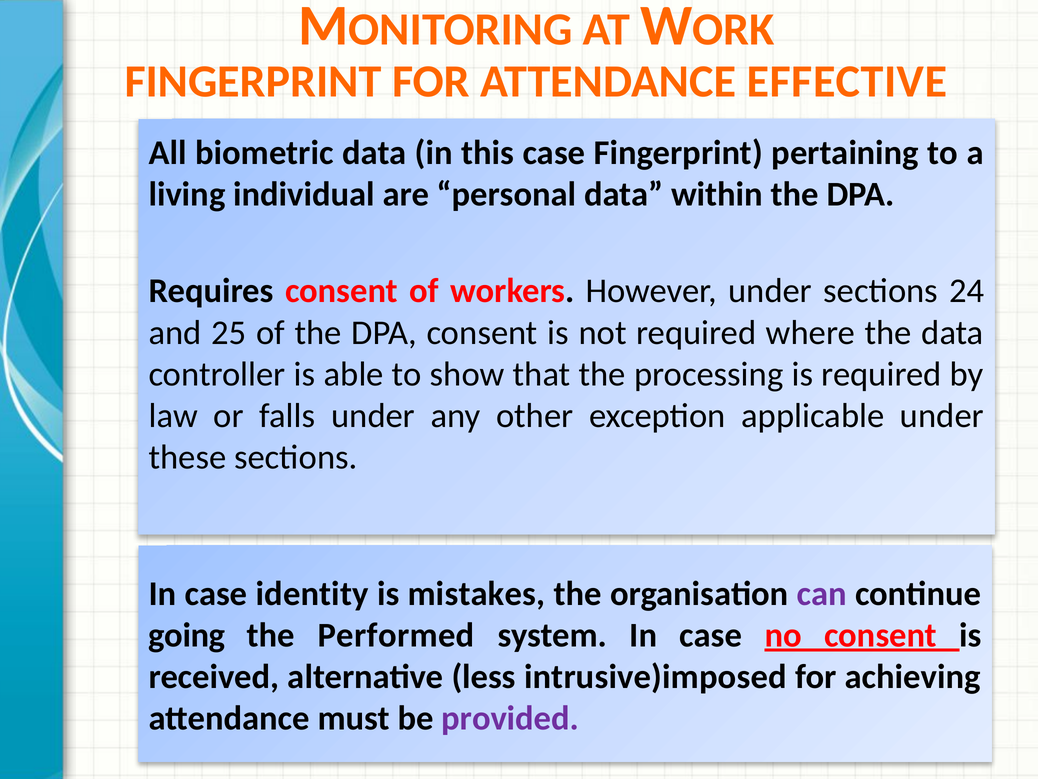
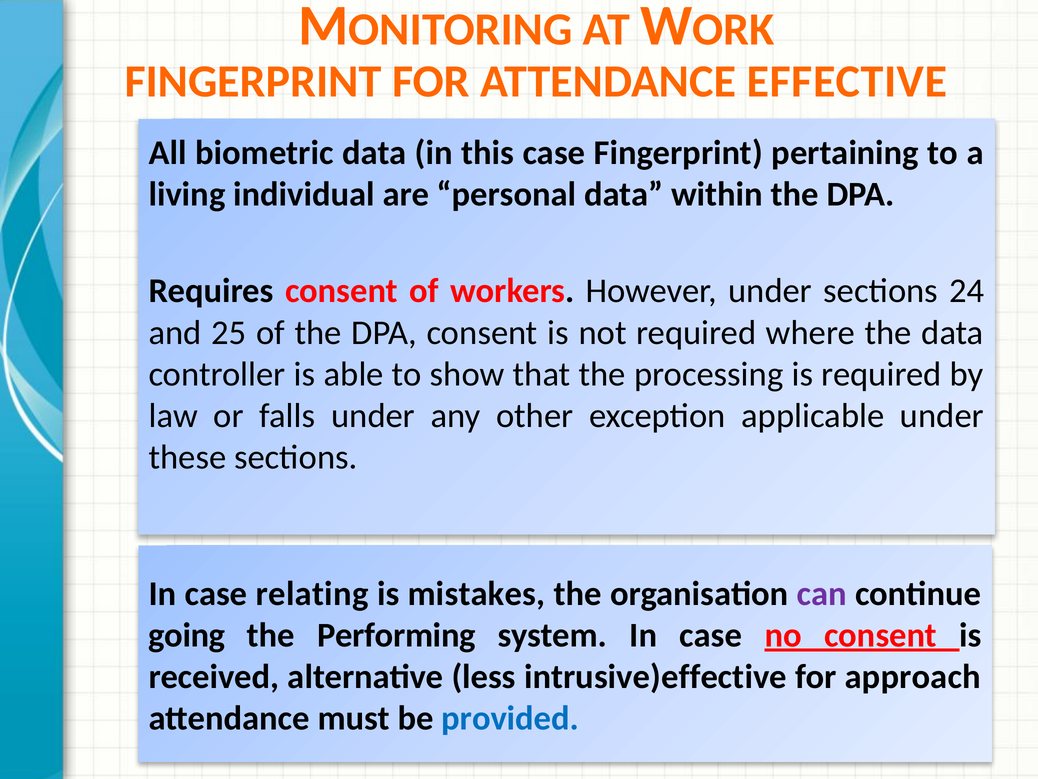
identity: identity -> relating (312, 593)
Performed: Performed -> Performing (396, 635)
intrusive)imposed: intrusive)imposed -> intrusive)effective (655, 676)
achieving: achieving -> approach (913, 676)
provided colour: purple -> blue (510, 718)
